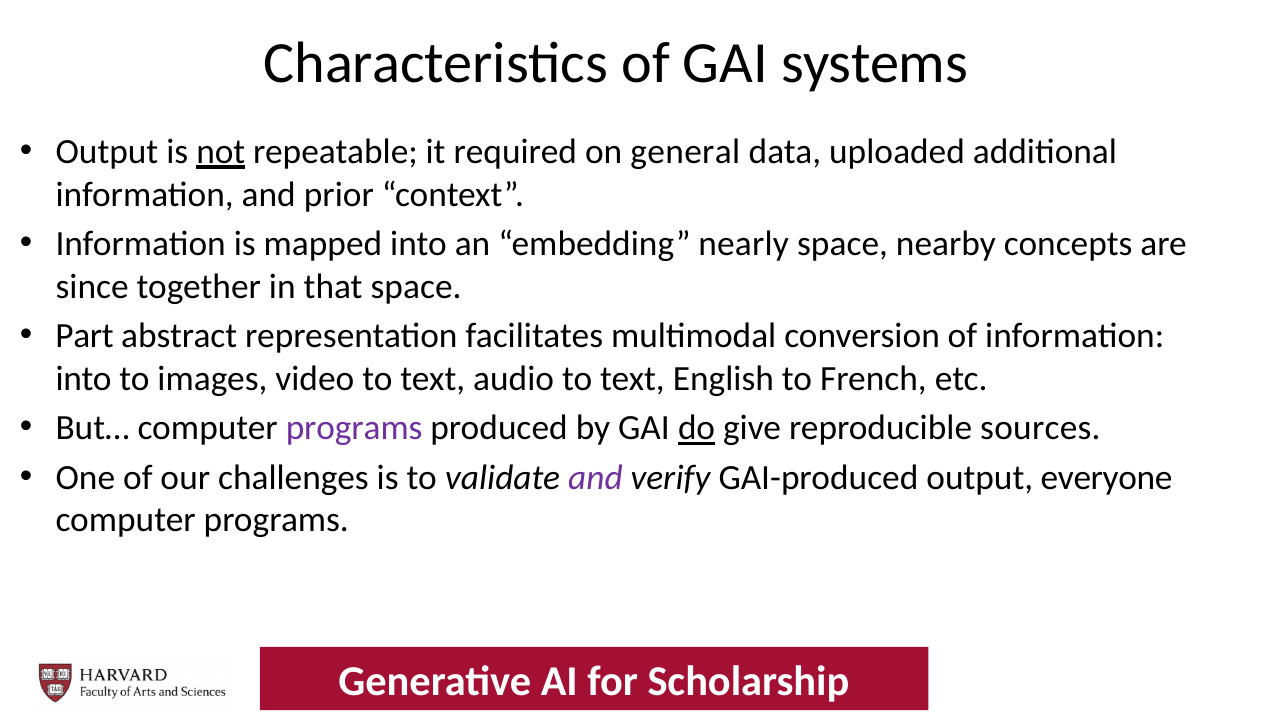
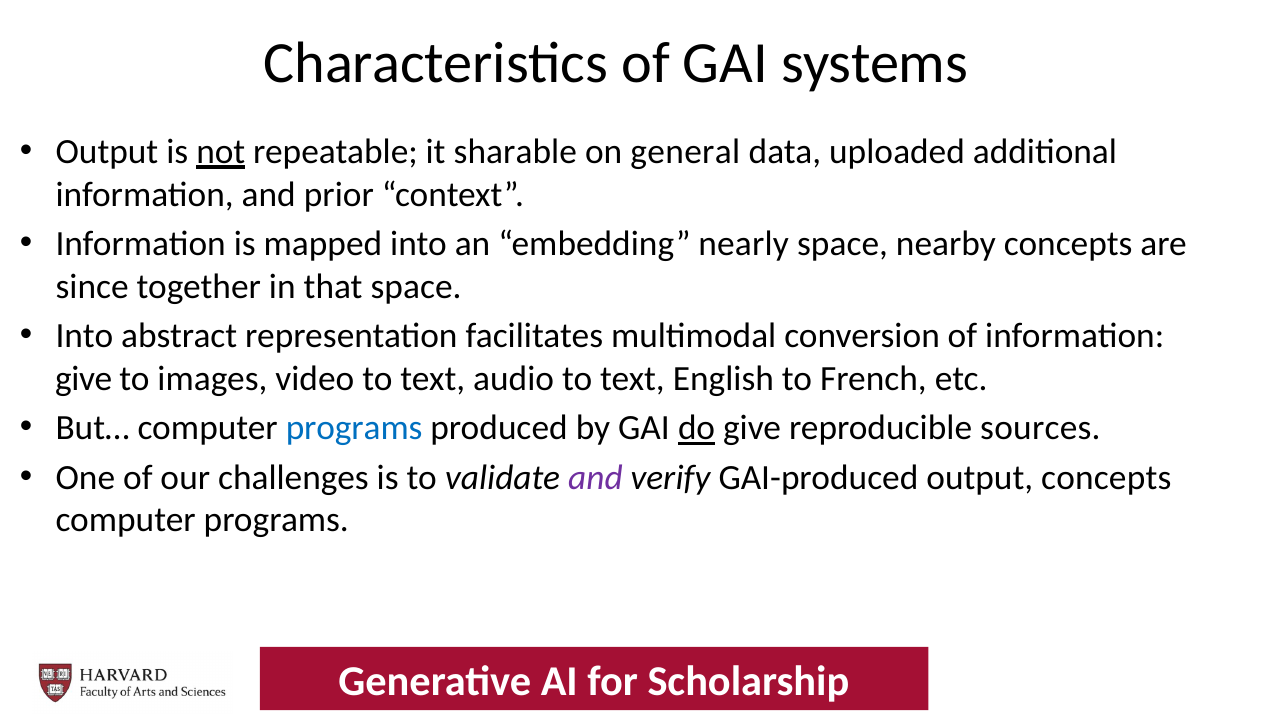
required: required -> sharable (515, 152)
Part: Part -> Into (84, 336)
into: into -> give (84, 378)
programs colour: purple -> blue (354, 428)
output everyone: everyone -> concepts (1106, 477)
